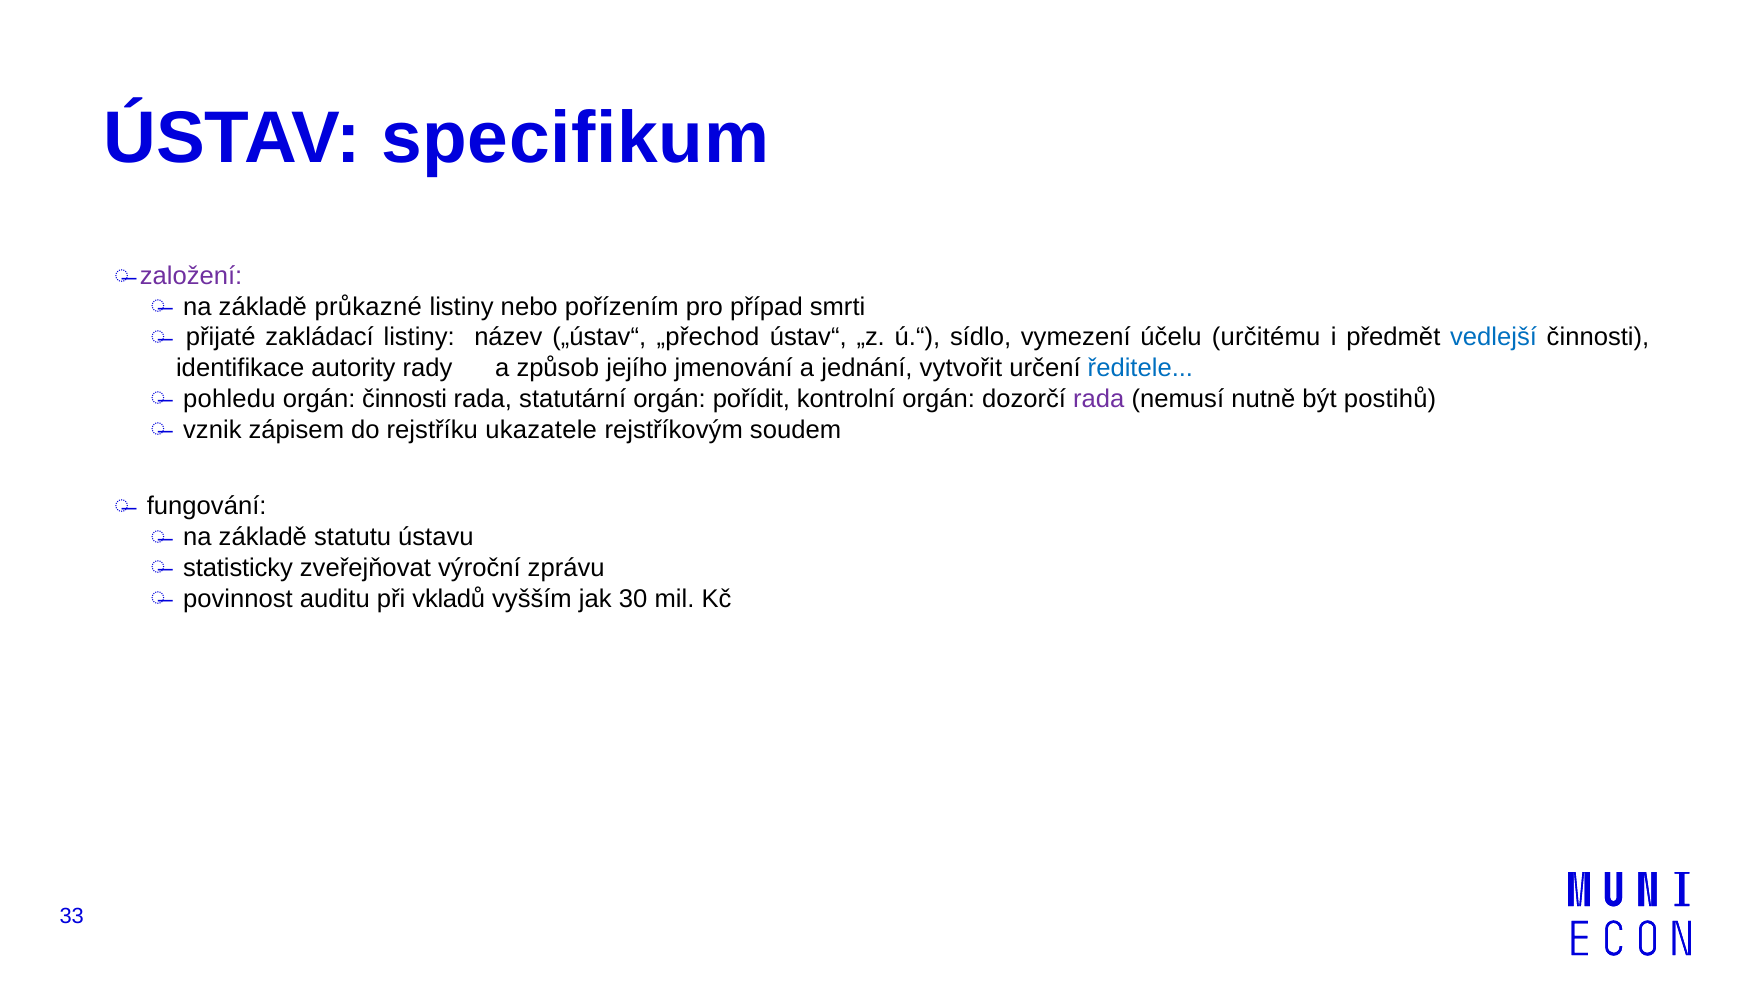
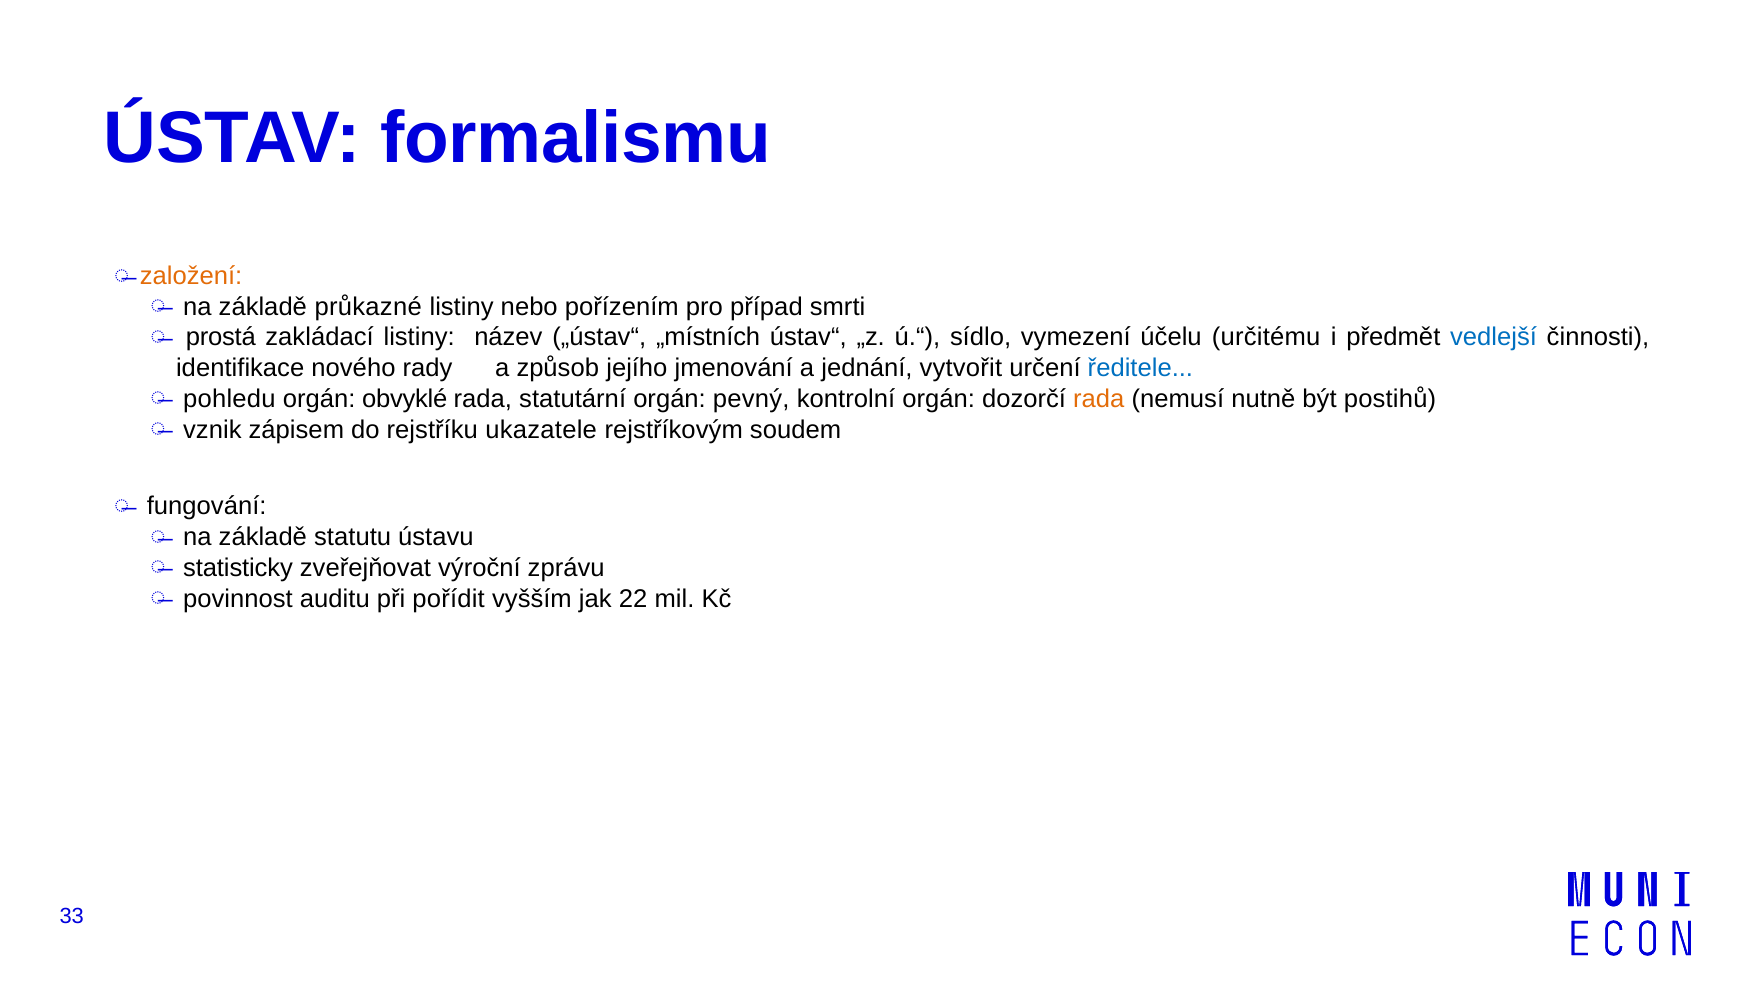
specifikum: specifikum -> formalismu (576, 138)
založení colour: purple -> orange (191, 276)
přijaté: přijaté -> prostá (221, 338)
„přechod: „přechod -> „místních (708, 338)
autority: autority -> nového (353, 368)
orgán činnosti: činnosti -> obvyklé (405, 399)
pořídit: pořídit -> pevný (751, 399)
rada colour: purple -> orange (1099, 399)
vkladů: vkladů -> pořídit (449, 599)
30: 30 -> 22 (633, 599)
